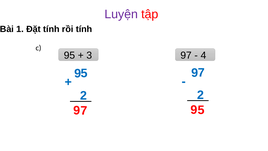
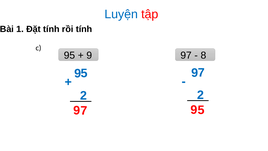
Luyện colour: purple -> blue (121, 14)
3: 3 -> 9 (89, 55)
4: 4 -> 8 (203, 55)
